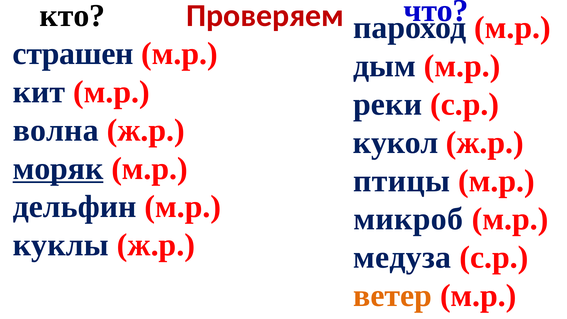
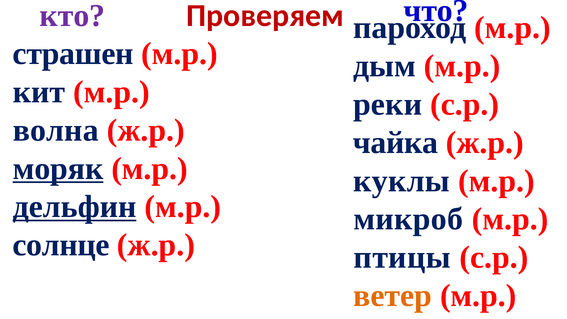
кто colour: black -> purple (72, 16)
кукол: кукол -> чайка (396, 143)
птицы: птицы -> куклы (401, 181)
дельфин underline: none -> present (75, 207)
куклы: куклы -> солнце (61, 245)
медуза: медуза -> птицы (402, 257)
